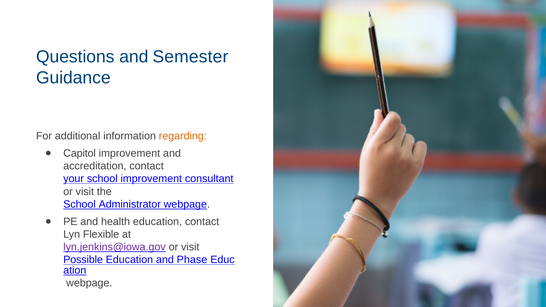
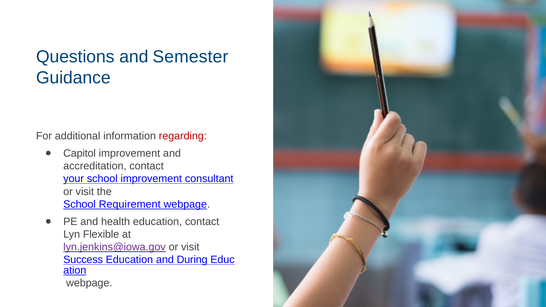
regarding colour: orange -> red (183, 136)
Administrator: Administrator -> Requirement (130, 204)
Possible: Possible -> Success (83, 260)
Phase: Phase -> During (192, 260)
